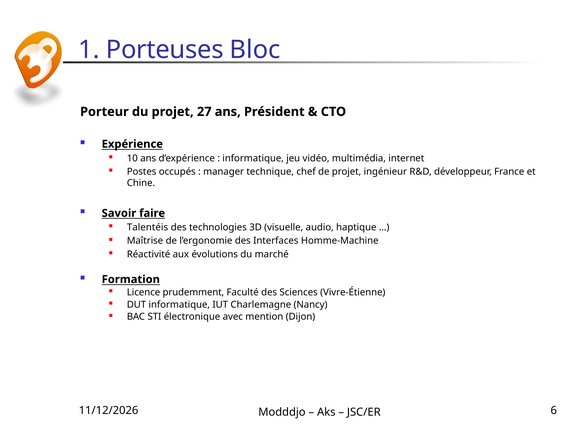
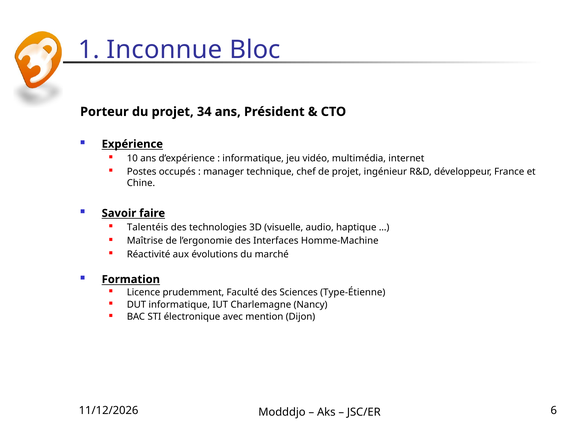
Porteuses: Porteuses -> Inconnue (164, 50)
27: 27 -> 34 (204, 112)
Vivre-Étienne: Vivre-Étienne -> Type-Étienne (353, 292)
